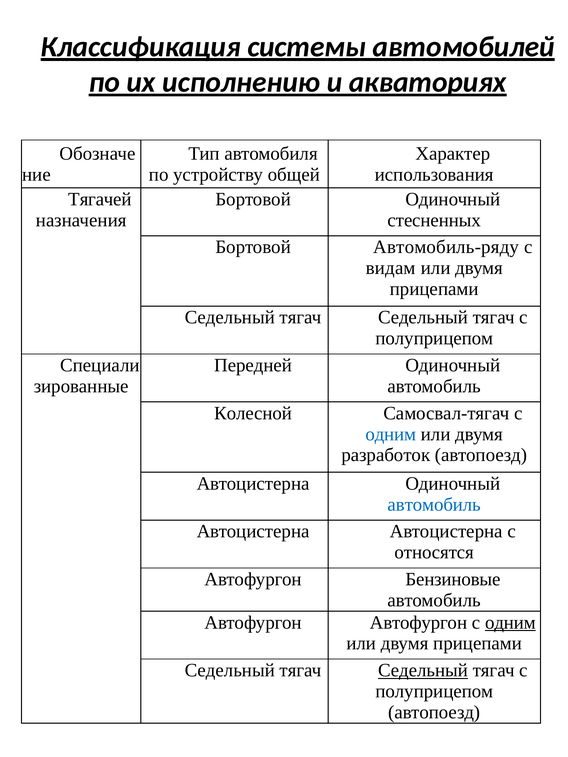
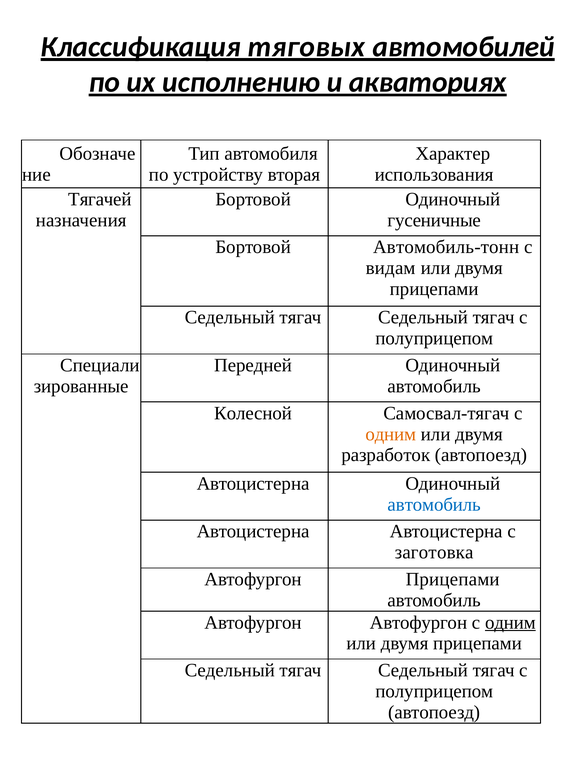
системы: системы -> тяговых (306, 47)
общей: общей -> вторая (294, 175)
стесненных: стесненных -> гусеничные (434, 220)
Автомобиль-ряду: Автомобиль-ряду -> Автомобиль-тонн (446, 247)
одним colour: blue -> orange (391, 434)
относятся: относятся -> заготовка (434, 553)
Автофургон Бензиновые: Бензиновые -> Прицепами (453, 579)
Седельный underline: present -> none (423, 671)
